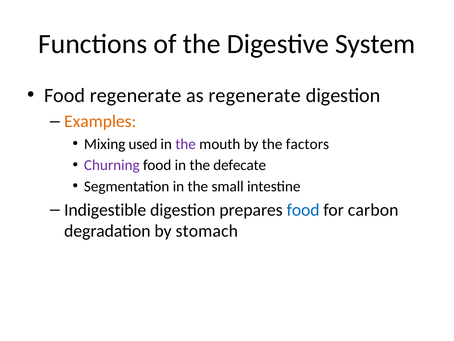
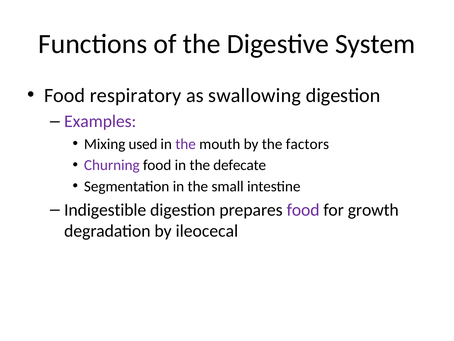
Food regenerate: regenerate -> respiratory (136, 95)
as regenerate: regenerate -> swallowing (255, 95)
Examples colour: orange -> purple (100, 121)
food colour: blue -> purple (303, 210)
carbon: carbon -> growth (373, 210)
stomach: stomach -> ileocecal (207, 231)
